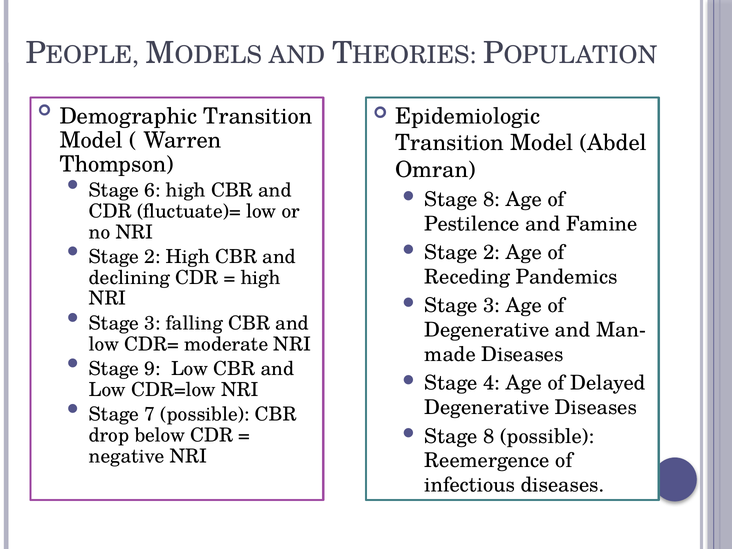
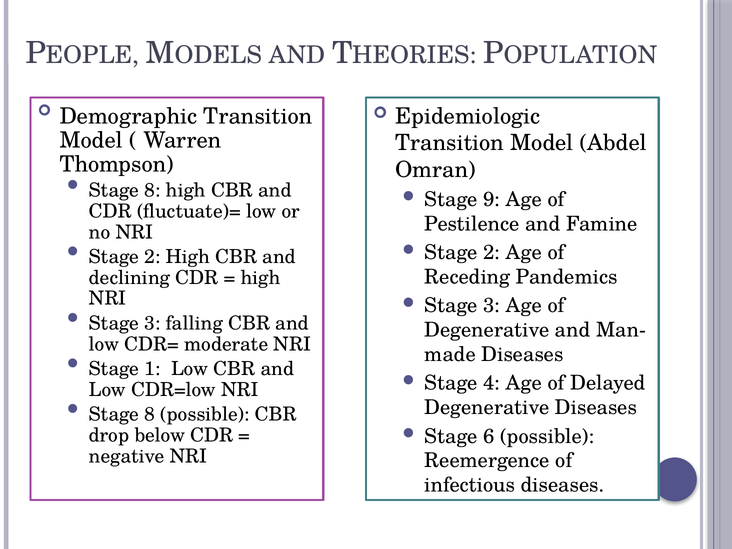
6: 6 -> 8 (152, 190)
8: 8 -> 9 (492, 200)
9: 9 -> 1 (152, 369)
7: 7 -> 8 (150, 414)
8: 8 -> 6 (489, 436)
